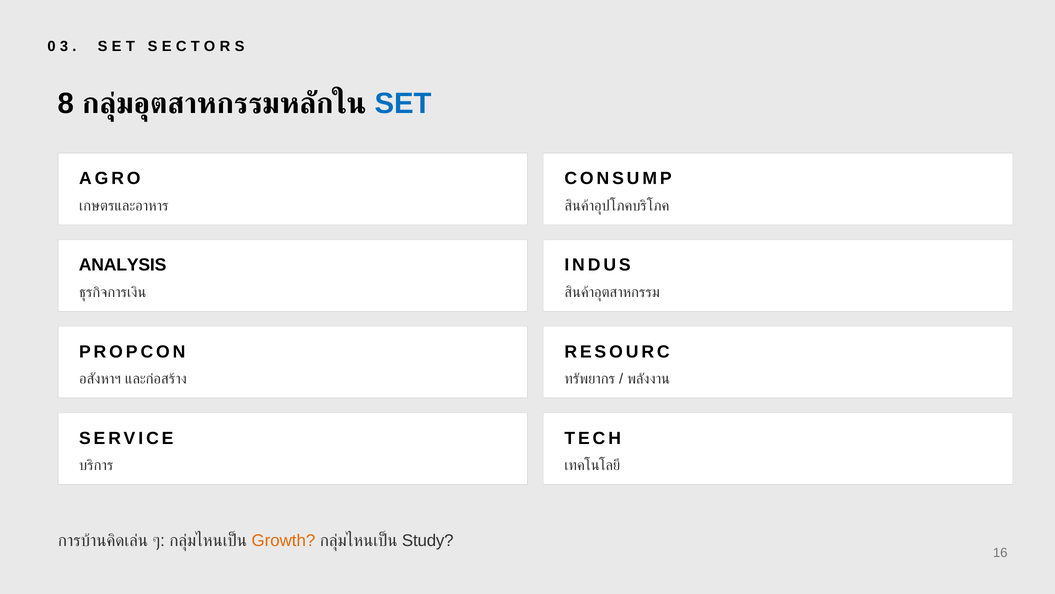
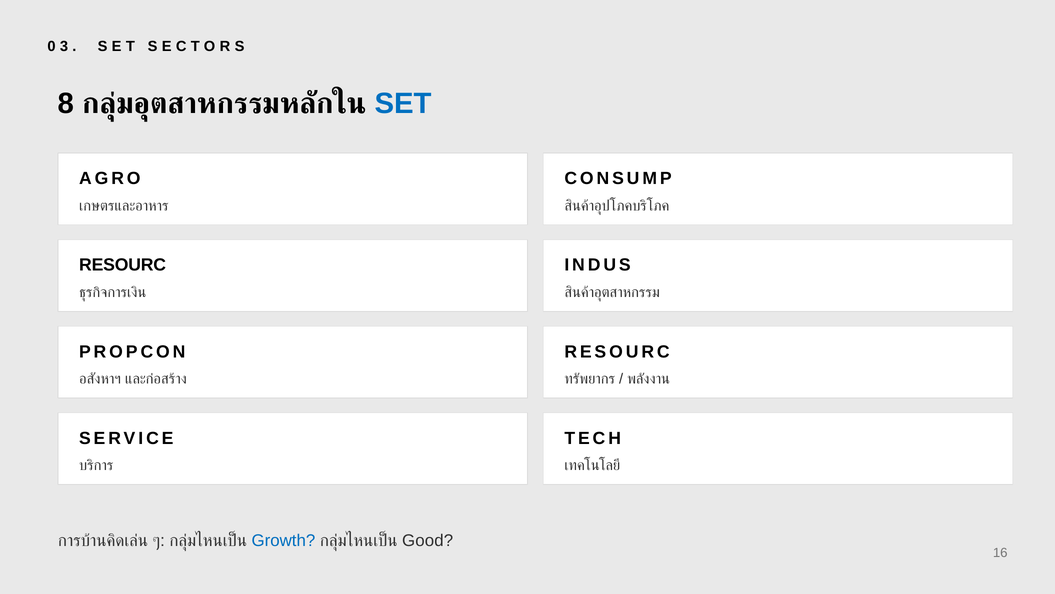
ANALYSIS: ANALYSIS -> RESOURC (123, 265)
Growth colour: orange -> blue (283, 540)
Study: Study -> Good (428, 540)
